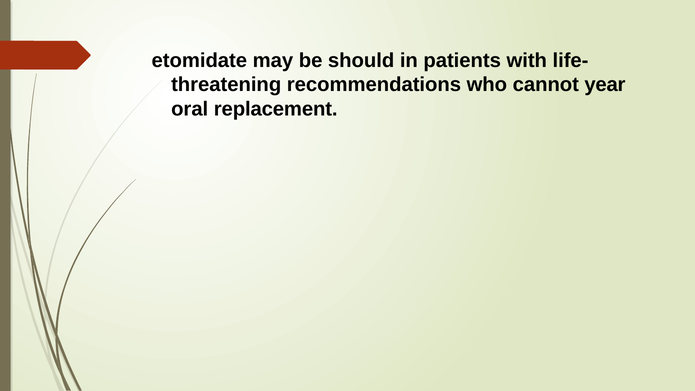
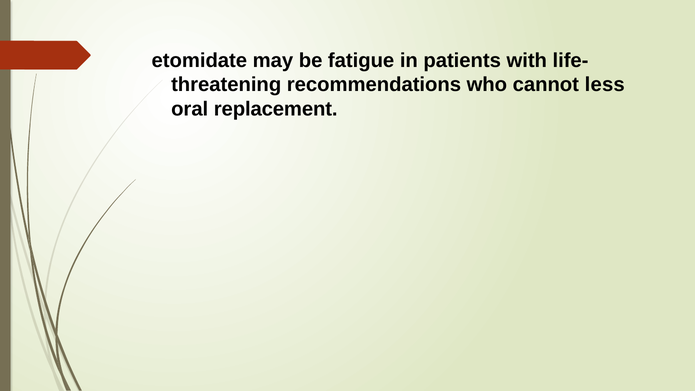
should: should -> fatigue (361, 60)
year: year -> less (605, 85)
